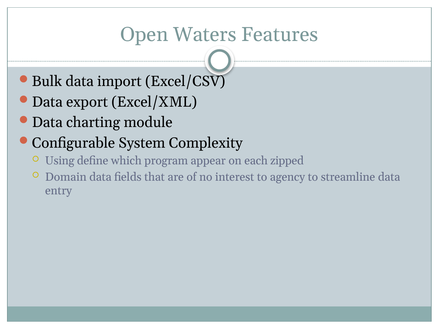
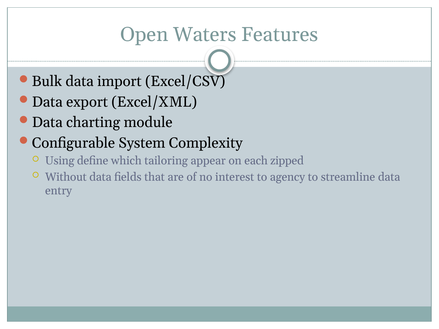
program: program -> tailoring (166, 161)
Domain: Domain -> Without (66, 177)
